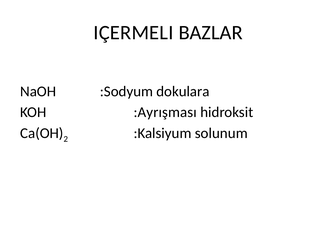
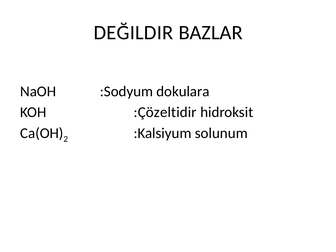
IÇERMELI: IÇERMELI -> DEĞILDIR (133, 33)
:Ayrışması: :Ayrışması -> :Çözeltidir (165, 112)
